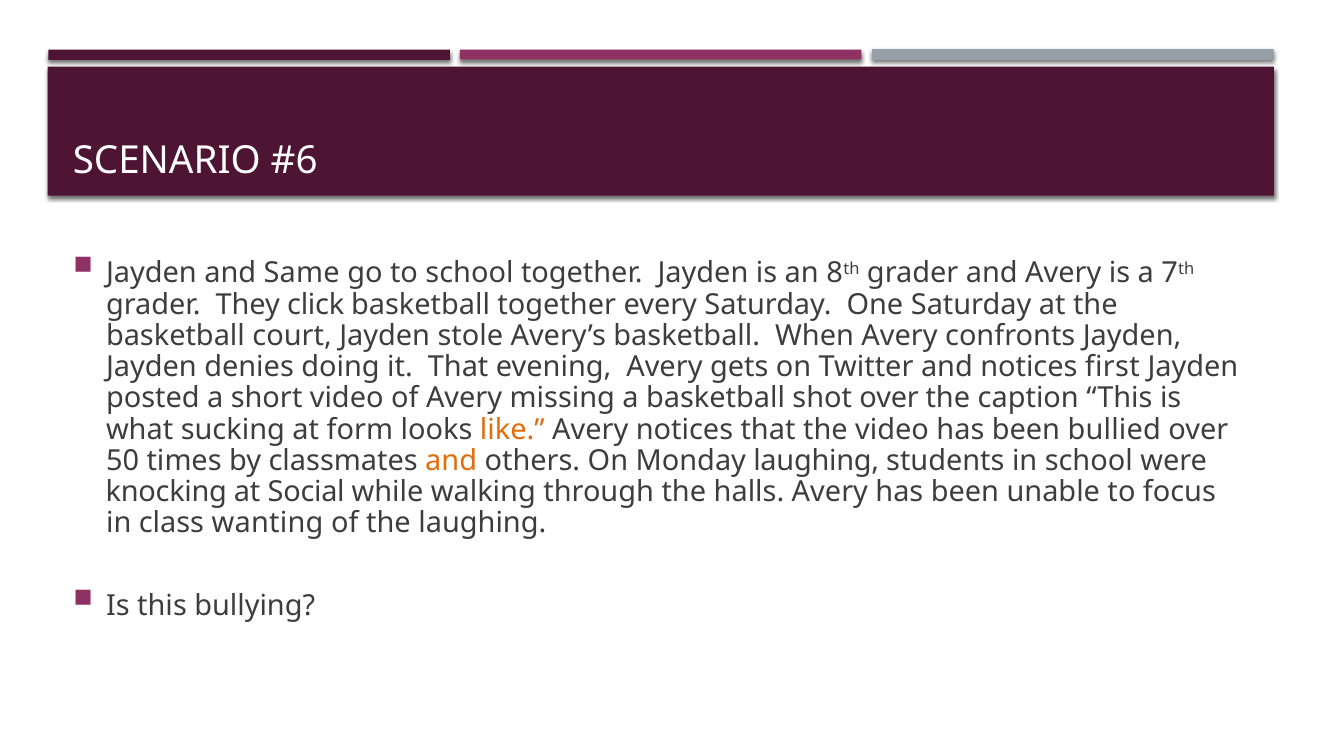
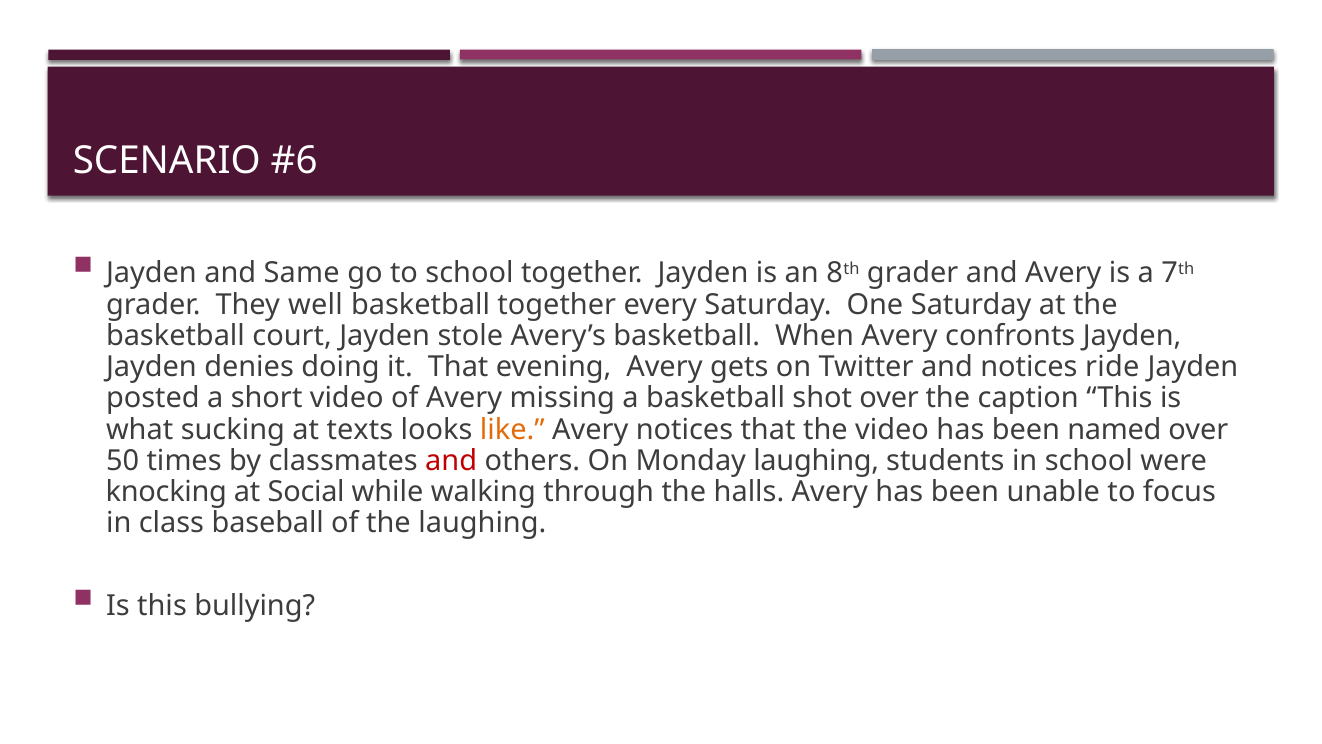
click: click -> well (315, 304)
first: first -> ride (1112, 367)
form: form -> texts (360, 429)
bullied: bullied -> named (1114, 429)
and colour: orange -> red (451, 461)
wanting: wanting -> baseball (268, 523)
